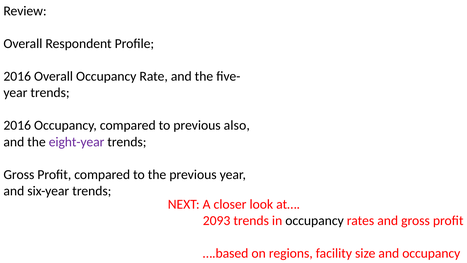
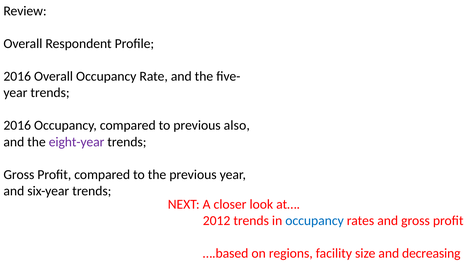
2093: 2093 -> 2012 (217, 220)
occupancy colour: black -> blue (315, 220)
and occupancy: occupancy -> decreasing (431, 253)
